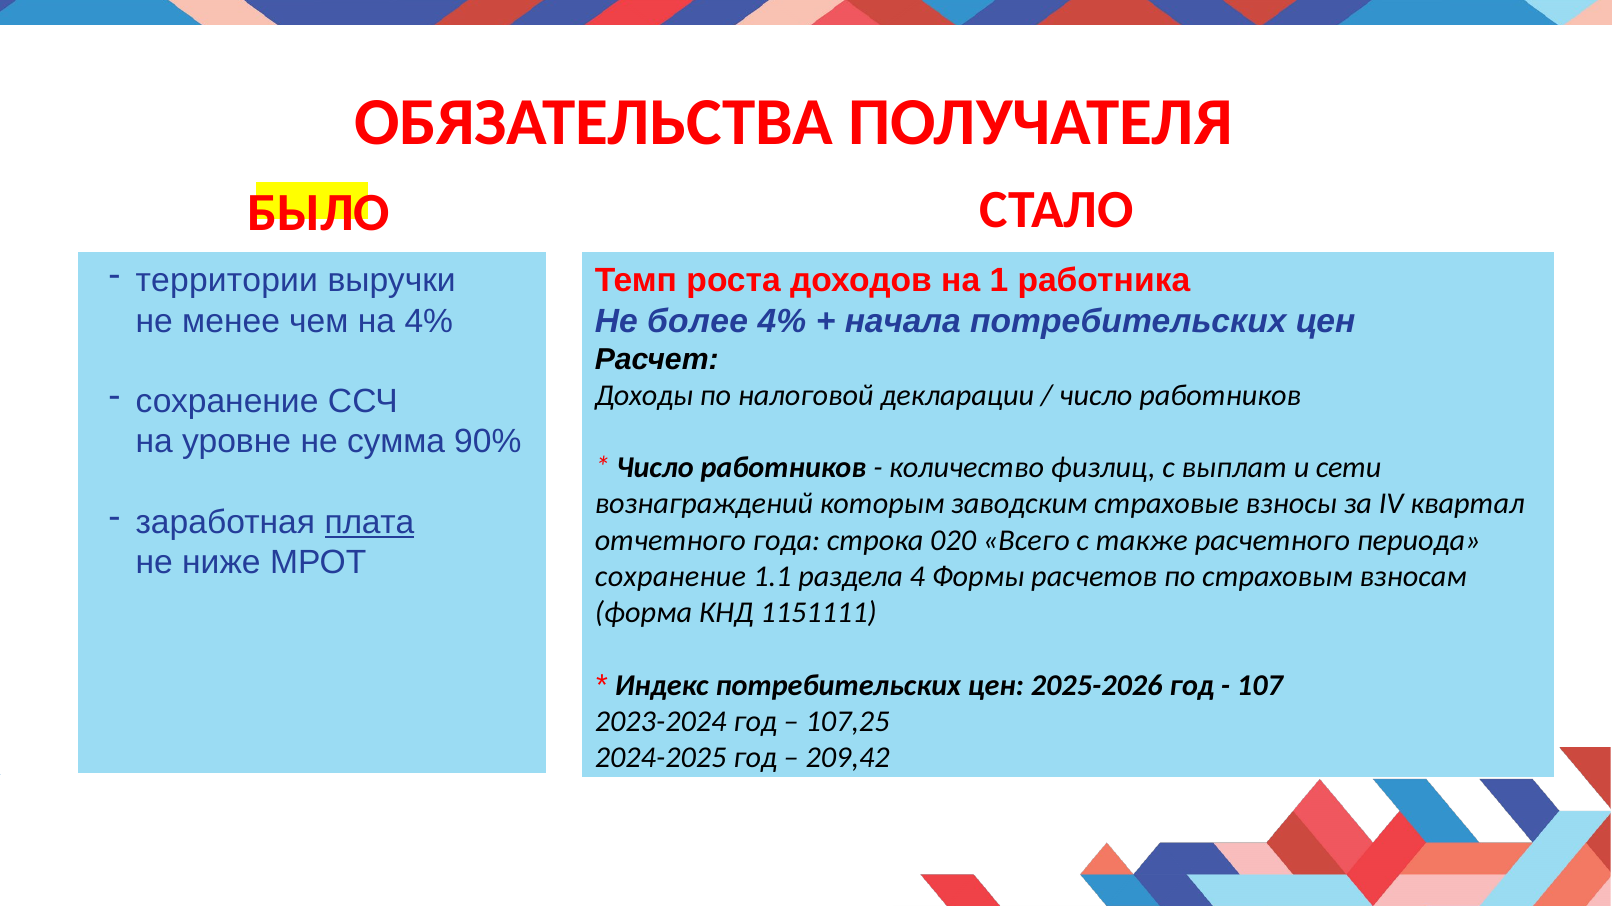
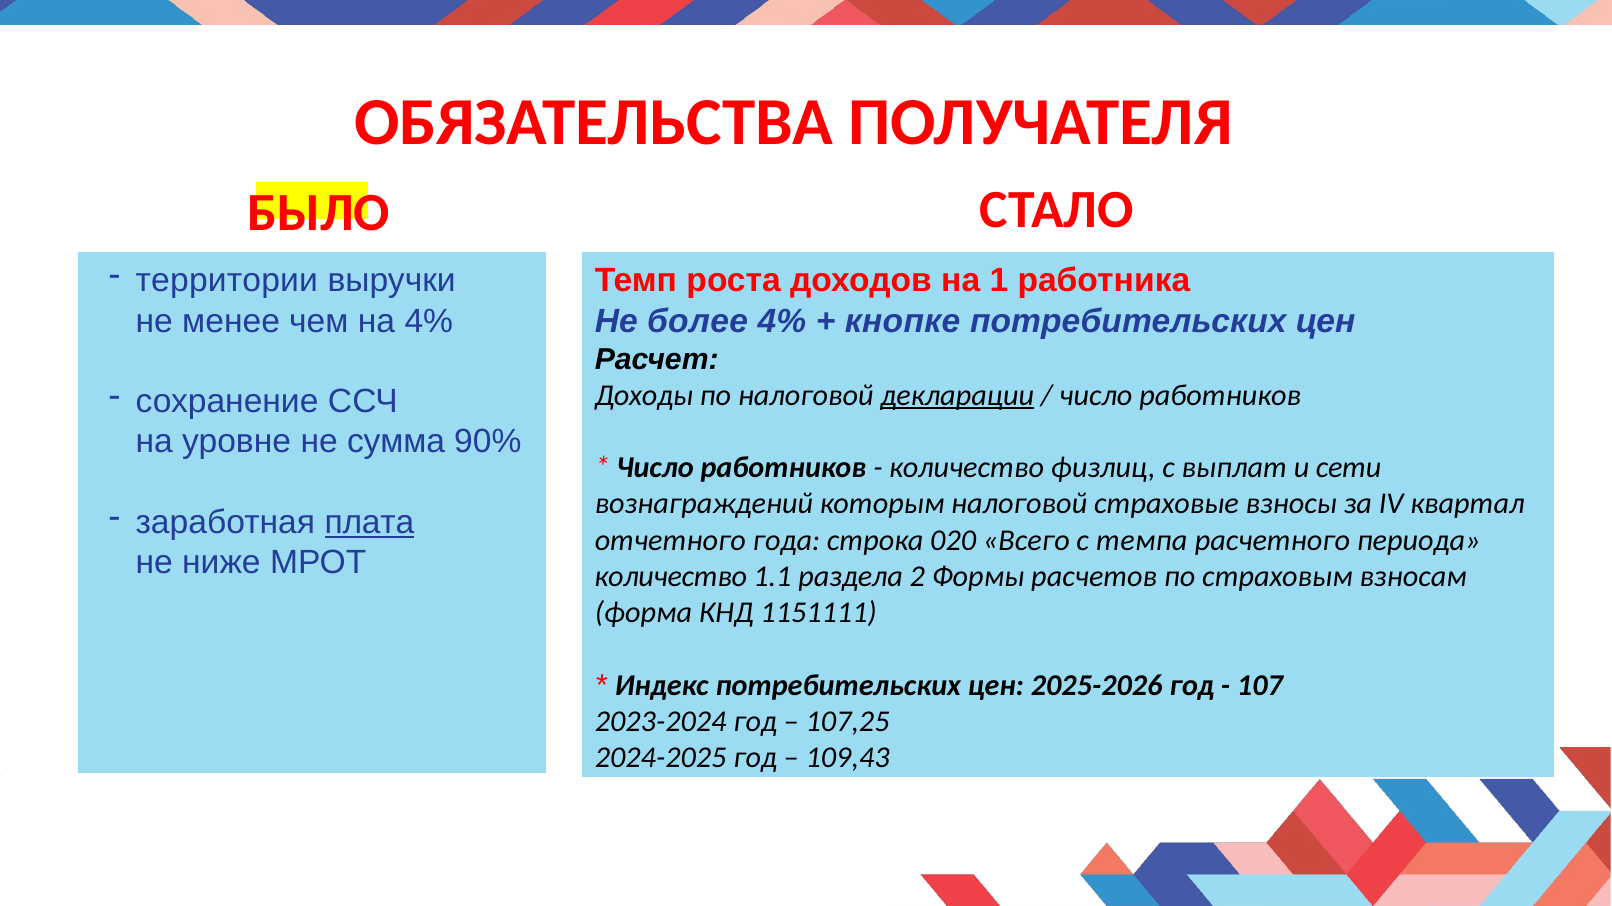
начала: начала -> кнопке (903, 321)
декларации underline: none -> present (957, 396)
которым заводским: заводским -> налоговой (1019, 504)
также: также -> темпа (1142, 541)
сохранение: сохранение -> количество (671, 577)
4: 4 -> 2 (917, 577)
209,42: 209,42 -> 109,43 (848, 758)
